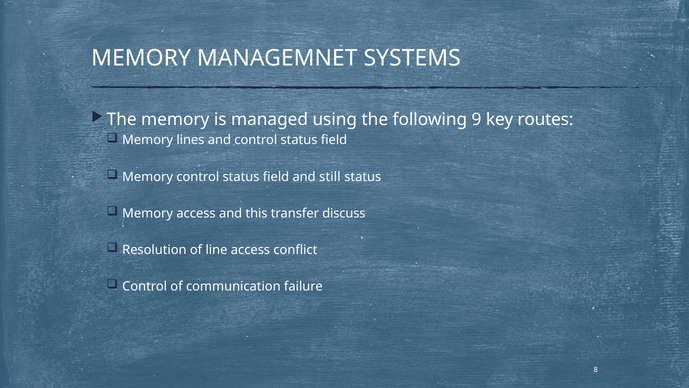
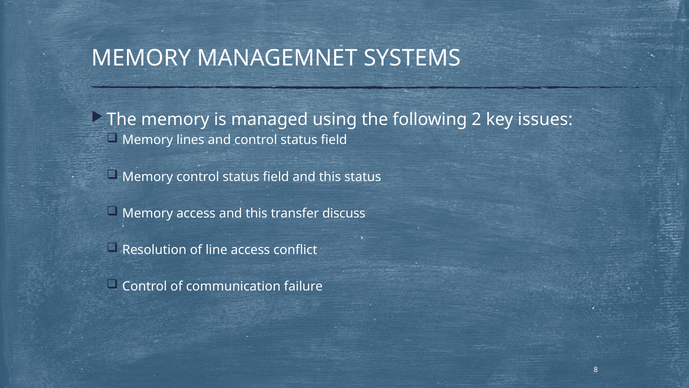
9: 9 -> 2 (476, 119)
routes: routes -> issues (545, 119)
field and still: still -> this (330, 177)
